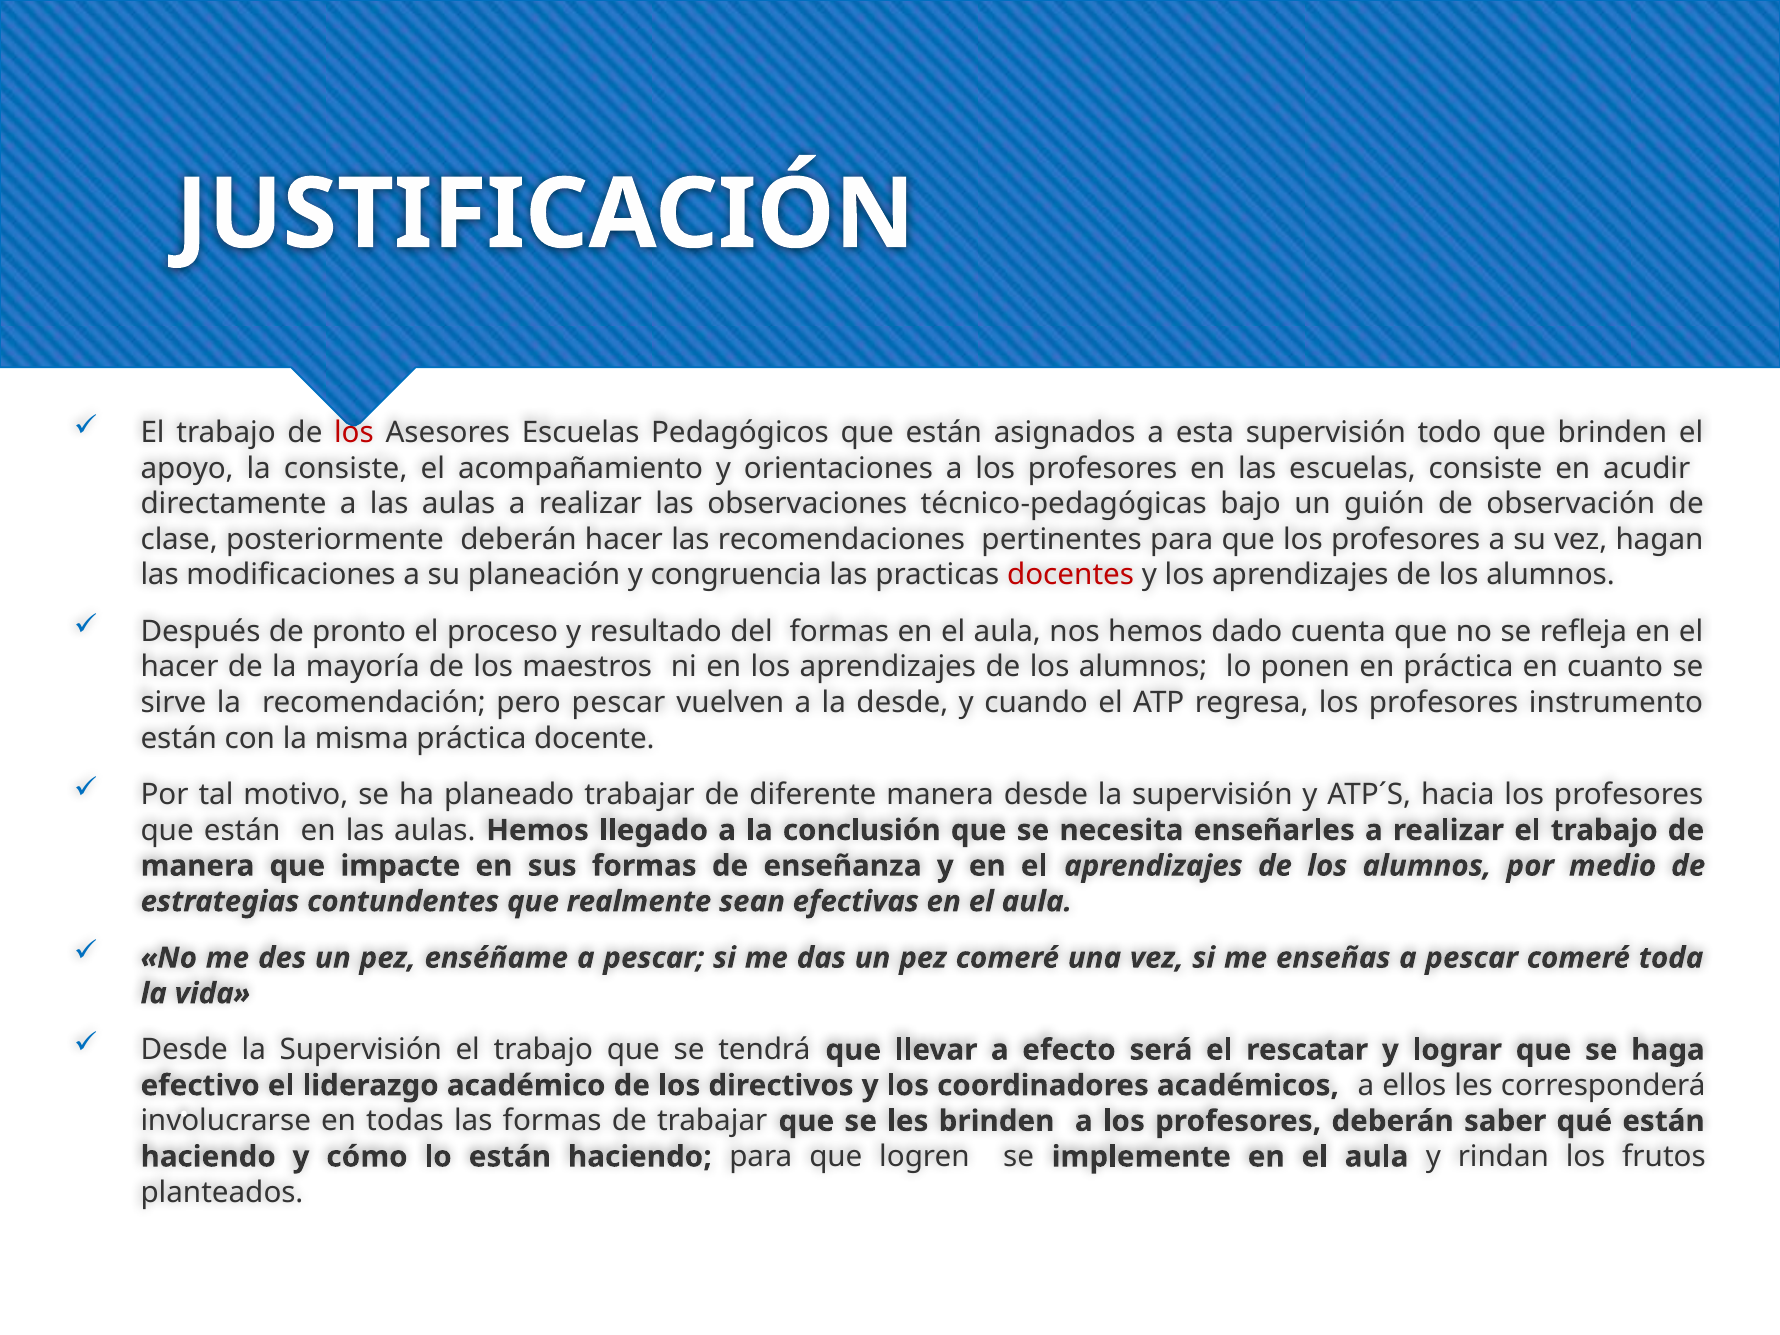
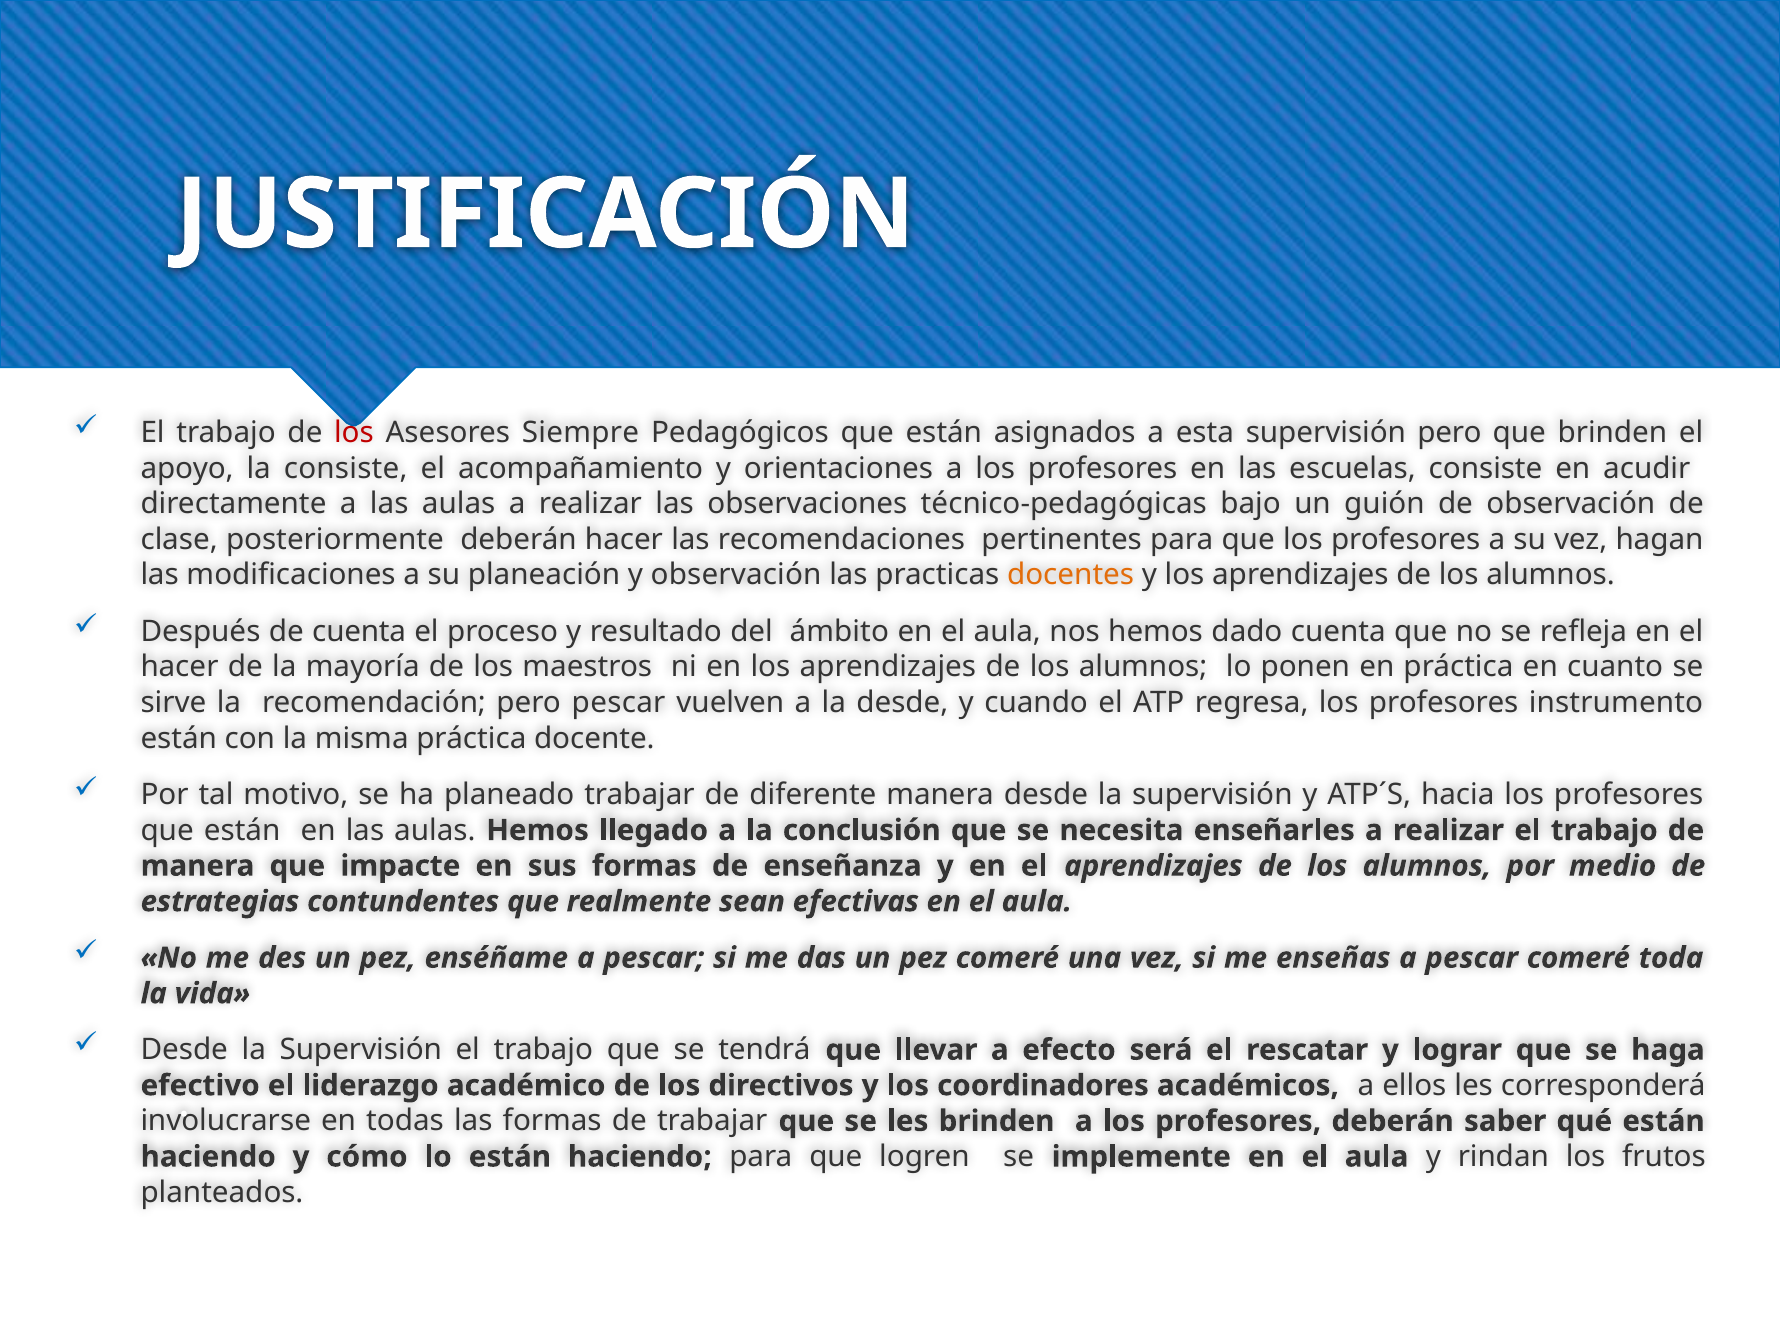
Asesores Escuelas: Escuelas -> Siempre (581, 433)
supervisión todo: todo -> pero (1450, 433)
y congruencia: congruencia -> observación (736, 575)
docentes colour: red -> orange (1071, 575)
de pronto: pronto -> cuenta (359, 632)
del formas: formas -> ámbito (839, 632)
